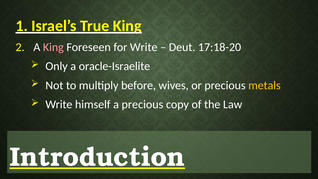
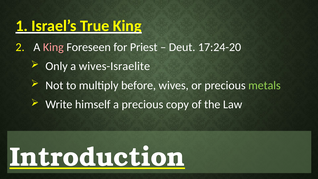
for Write: Write -> Priest (144, 47)
17:18-20: 17:18-20 -> 17:24-20 (220, 47)
oracle-Israelite: oracle-Israelite -> wives-Israelite (114, 66)
metals colour: yellow -> light green (264, 85)
